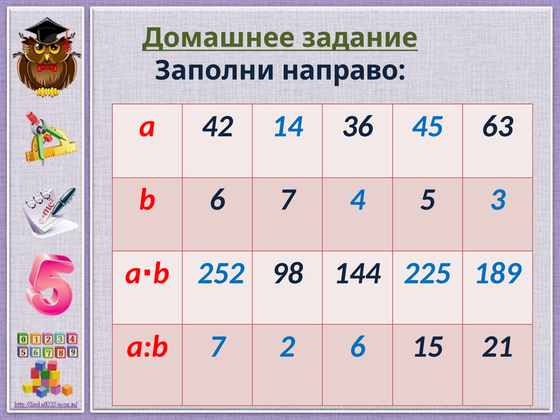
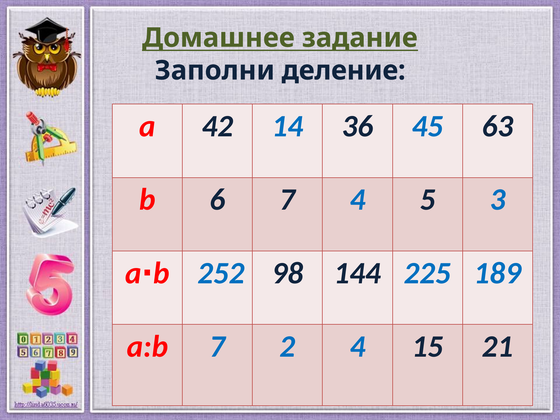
направо: направо -> деление (344, 71)
2 6: 6 -> 4 (358, 347)
